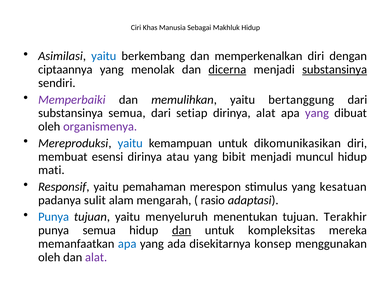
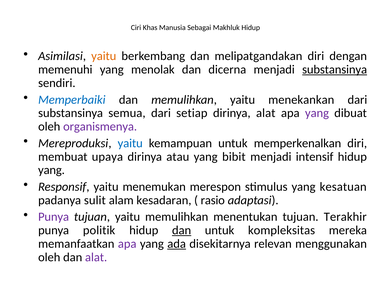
yaitu colour: blue -> orange (104, 56)
memperkenalkan: memperkenalkan -> melipatgandakan (258, 56)
ciptaannya: ciptaannya -> memenuhi (65, 70)
dicerna underline: present -> none (227, 70)
Memperbaiki colour: purple -> blue (72, 100)
bertanggung: bertanggung -> menekankan (301, 100)
dikomunikasikan: dikomunikasikan -> memperkenalkan (298, 143)
esensi: esensi -> upaya (107, 157)
muncul: muncul -> intensif (315, 157)
mati: mati -> yang (51, 170)
pemahaman: pemahaman -> menemukan (154, 187)
mengarah: mengarah -> kesadaran (164, 200)
Punya colour: blue -> purple (54, 217)
yaitu menyeluruh: menyeluruh -> memulihkan (177, 217)
punya semua: semua -> politik (99, 230)
apa colour: blue -> purple (127, 244)
ada underline: none -> present (177, 244)
konsep: konsep -> relevan (273, 244)
